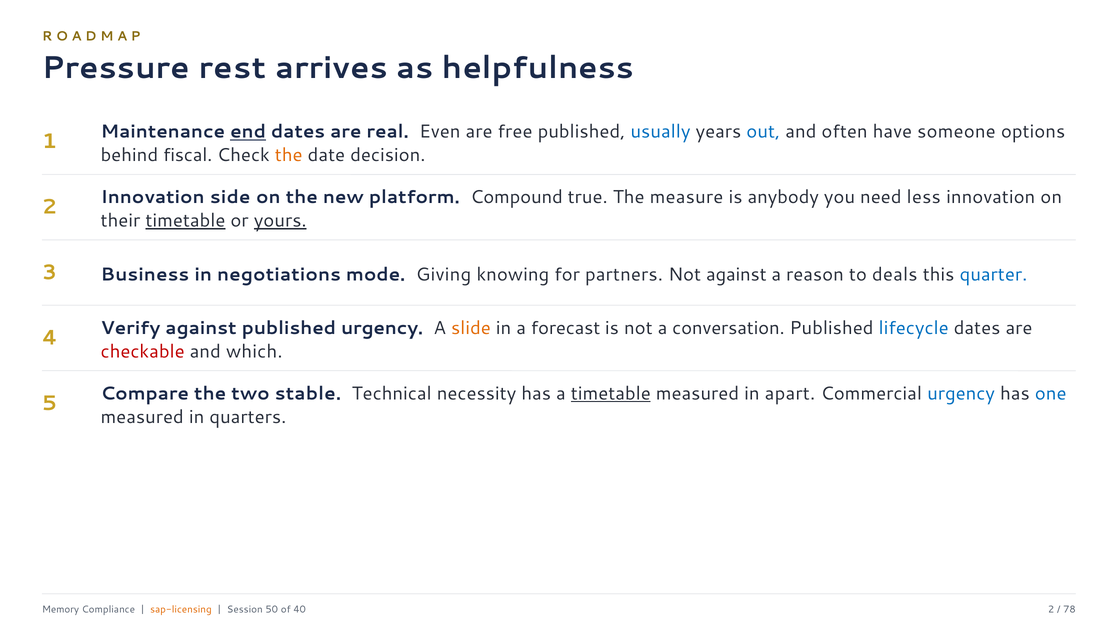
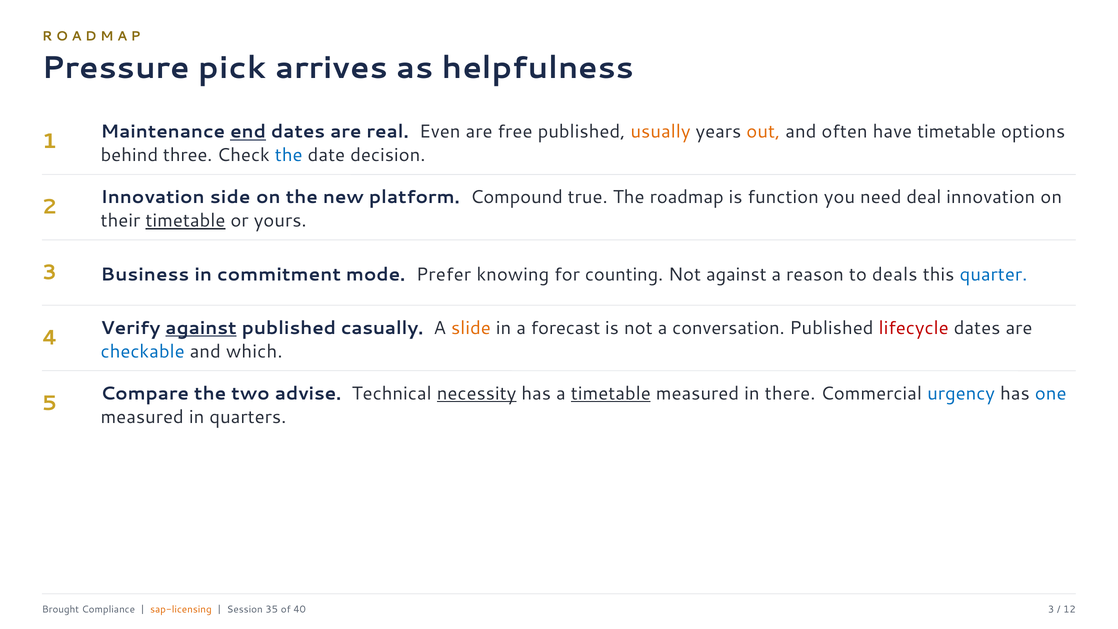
rest: rest -> pick (232, 68)
usually colour: blue -> orange (660, 132)
out colour: blue -> orange (763, 132)
have someone: someone -> timetable (957, 132)
fiscal: fiscal -> three (188, 155)
the colour: orange -> blue (289, 155)
measure: measure -> roadmap (687, 197)
anybody: anybody -> function (783, 197)
less: less -> deal (924, 197)
yours underline: present -> none (280, 221)
negotiations: negotiations -> commitment (279, 274)
Giving: Giving -> Prefer (444, 274)
partners: partners -> counting (624, 274)
against underline: none -> present (201, 328)
published urgency: urgency -> casually (382, 328)
lifecycle colour: blue -> red (914, 328)
checkable colour: red -> blue (143, 351)
stable: stable -> advise (308, 393)
necessity underline: none -> present (477, 393)
apart: apart -> there (790, 393)
Memory: Memory -> Brought (60, 609)
50: 50 -> 35 (272, 609)
40 2: 2 -> 3 (1051, 609)
78: 78 -> 12 (1069, 609)
